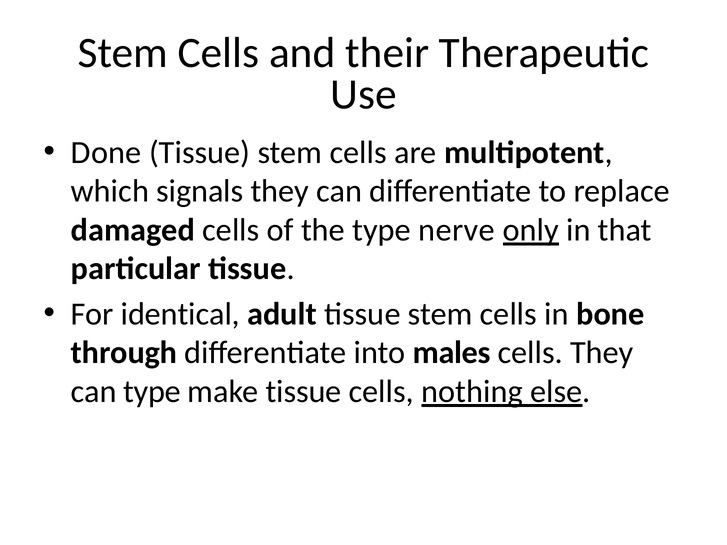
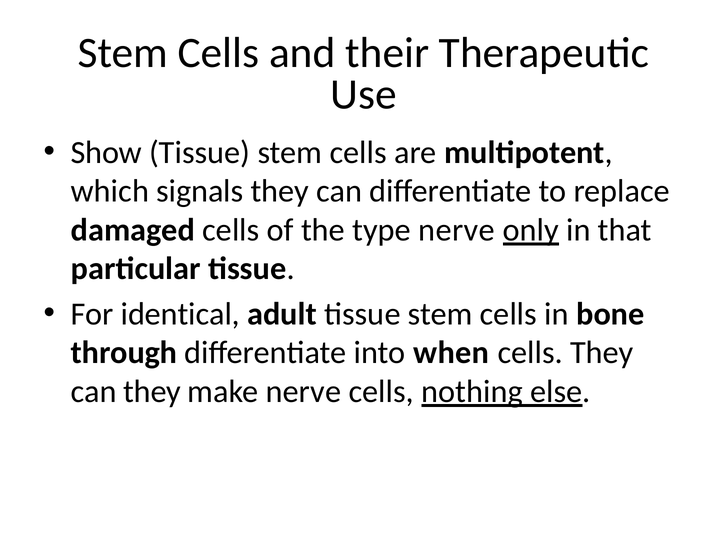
Done: Done -> Show (106, 153)
males: males -> when (451, 353)
can type: type -> they (152, 392)
make tissue: tissue -> nerve (303, 392)
